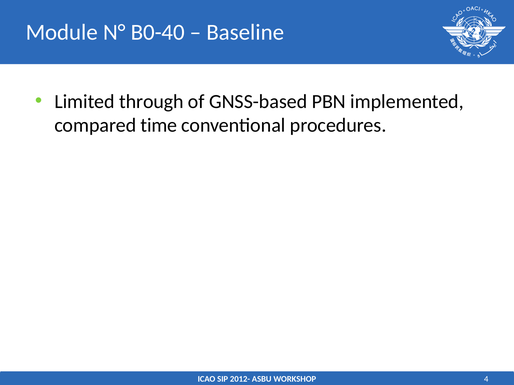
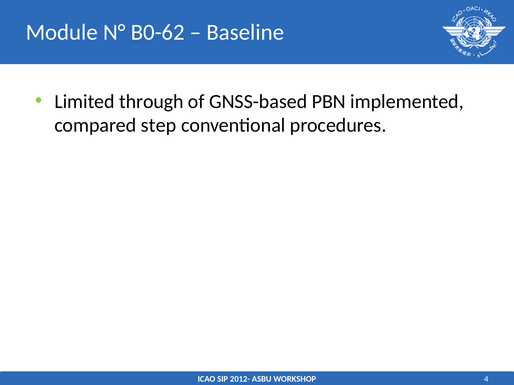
B0-40: B0-40 -> B0-62 (158, 32)
time: time -> step (159, 126)
